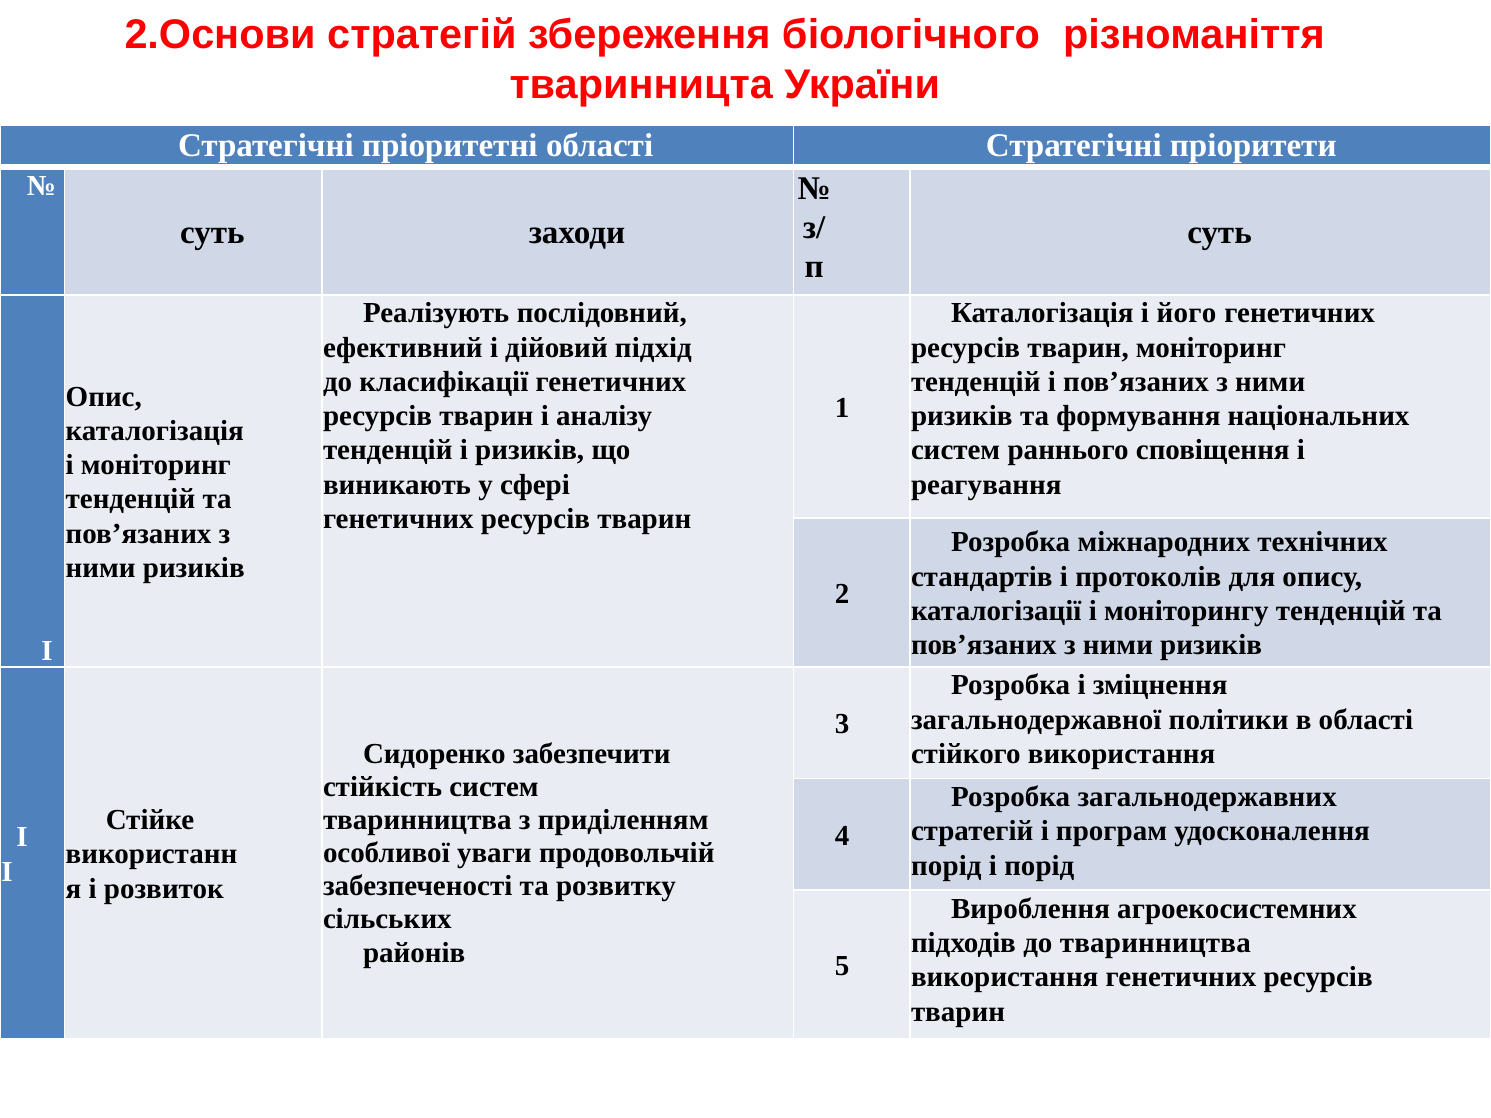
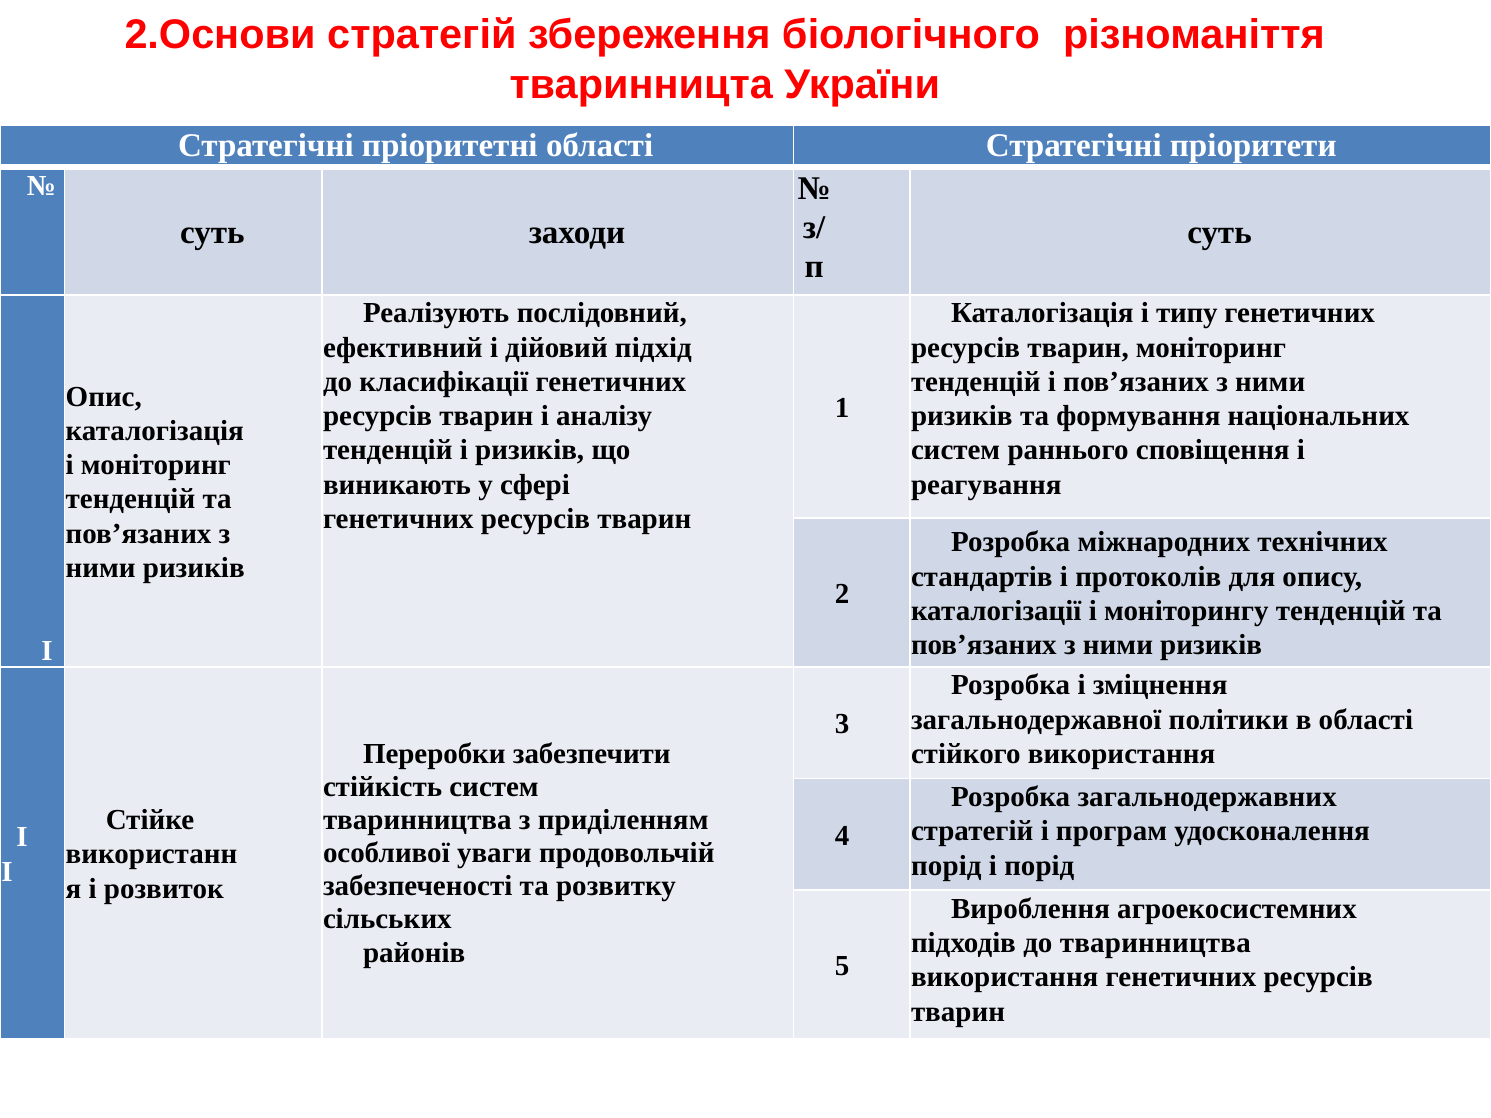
його: його -> типу (1187, 313)
Сидоренко: Сидоренко -> Переробки (434, 754)
